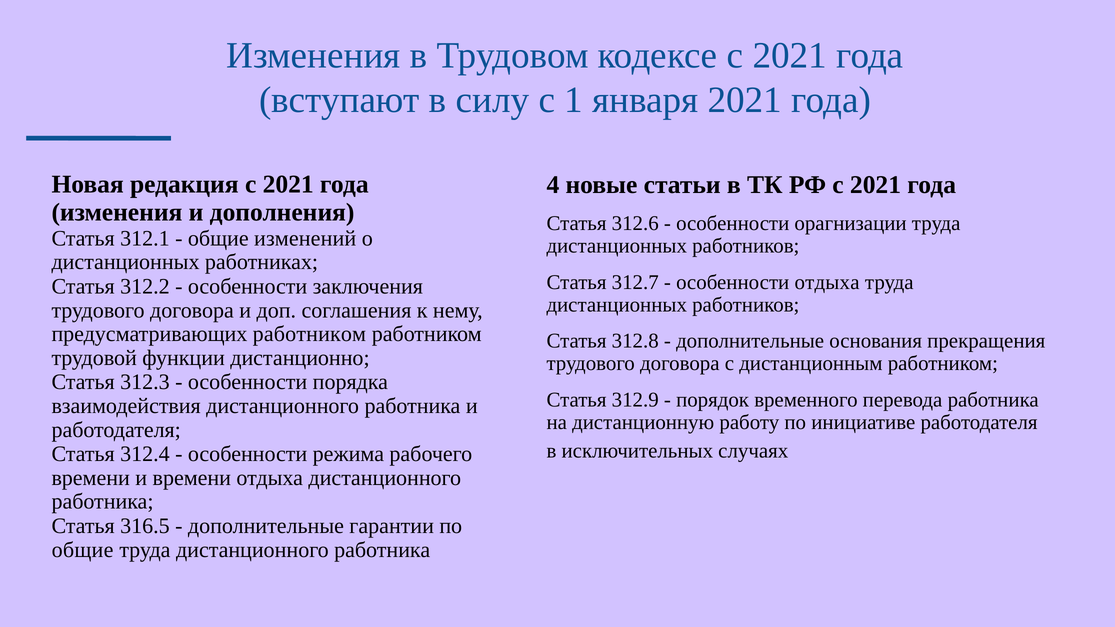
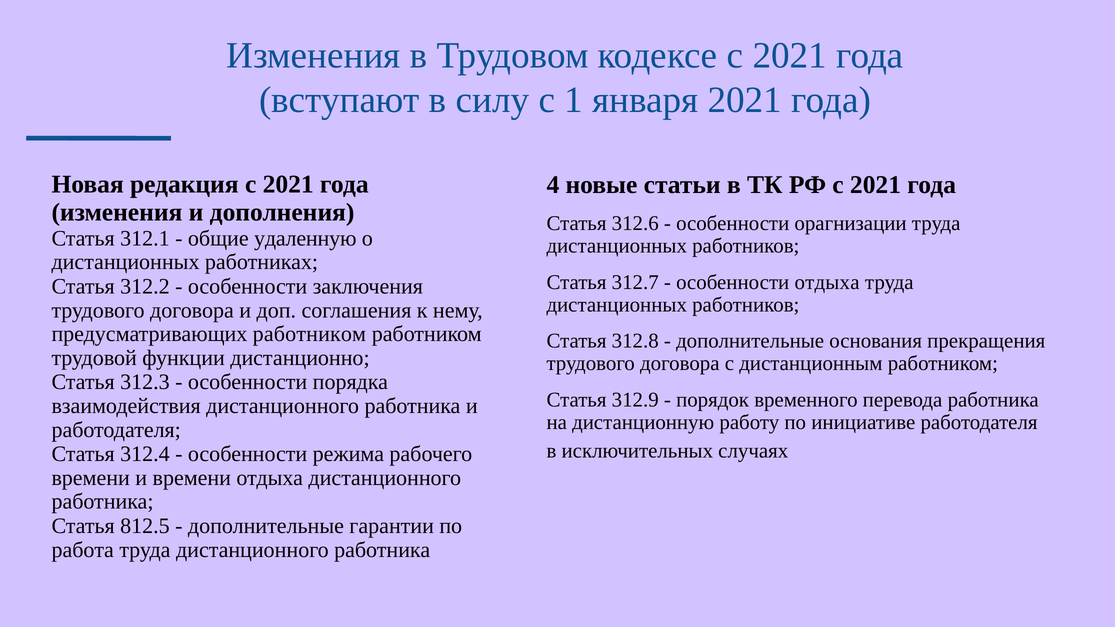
изменений: изменений -> удаленную (305, 238)
316.5: 316.5 -> 812.5 (145, 526)
общие: общие -> работа (83, 550)
